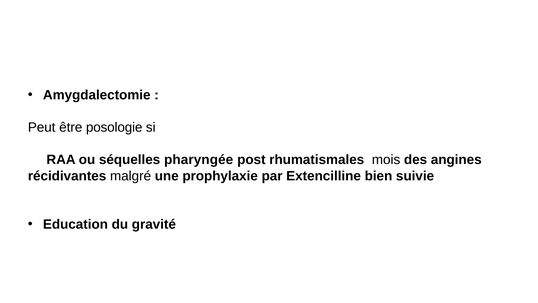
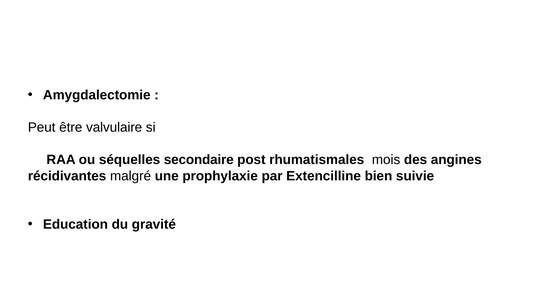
posologie: posologie -> valvulaire (114, 127)
pharyngée: pharyngée -> secondaire (199, 160)
